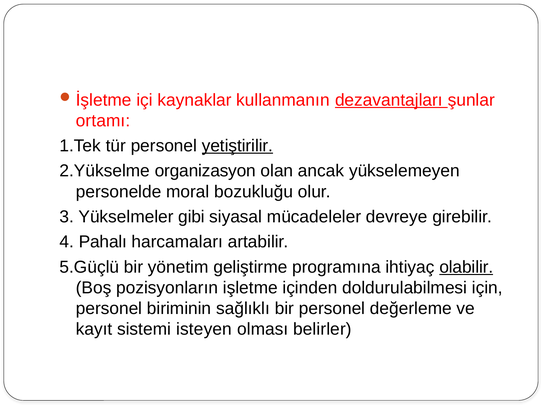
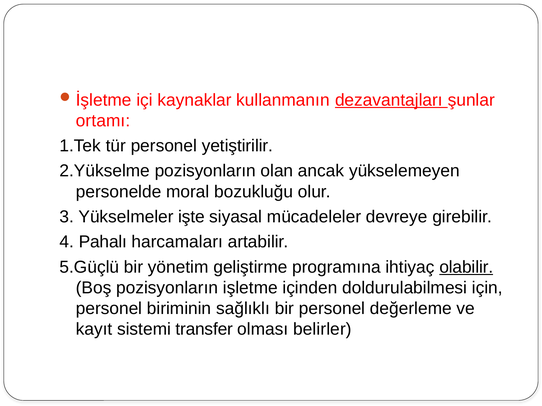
yetiştirilir underline: present -> none (237, 146)
2.Yükselme organizasyon: organizasyon -> pozisyonların (205, 171)
gibi: gibi -> işte (192, 217)
isteyen: isteyen -> transfer (204, 330)
